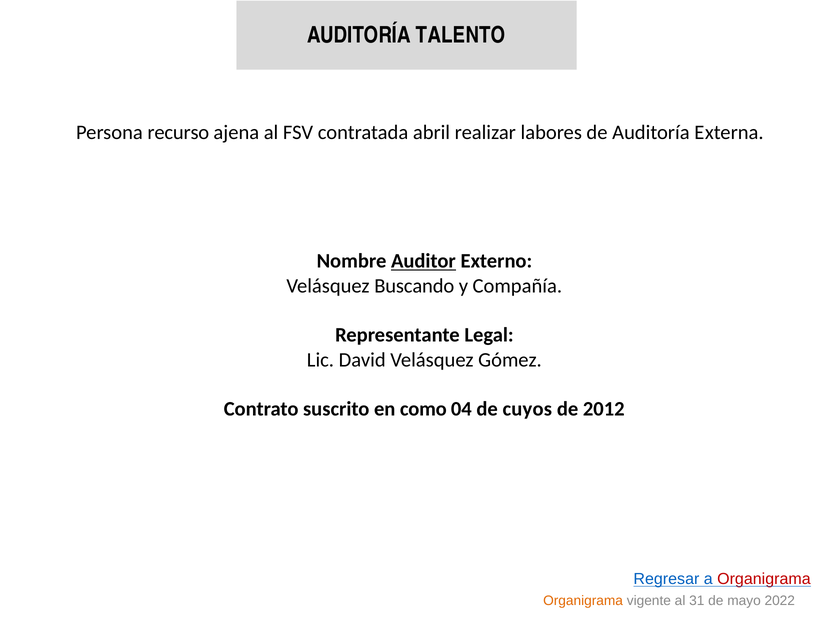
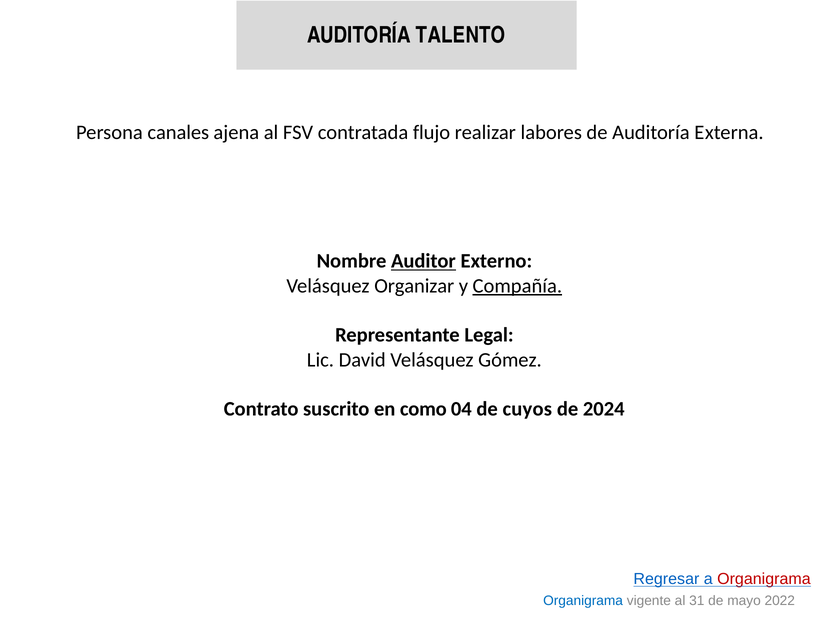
recurso: recurso -> canales (178, 133)
abril: abril -> flujo (432, 133)
Buscando: Buscando -> Organizar (414, 286)
Compañía underline: none -> present (517, 286)
2012: 2012 -> 2024 (604, 409)
Organigrama colour: orange -> blue (583, 601)
